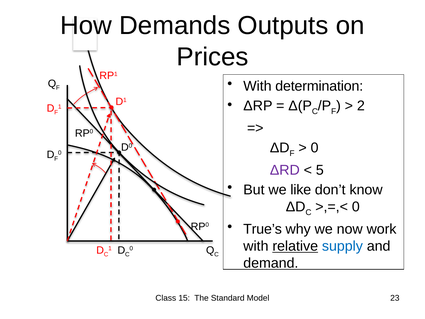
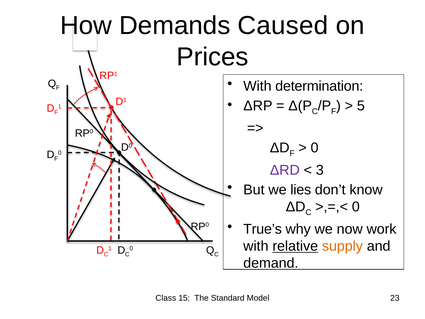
Outputs: Outputs -> Caused (283, 26)
2: 2 -> 5 (361, 106)
5: 5 -> 3 (320, 170)
like: like -> lies (301, 190)
supply colour: blue -> orange (342, 246)
